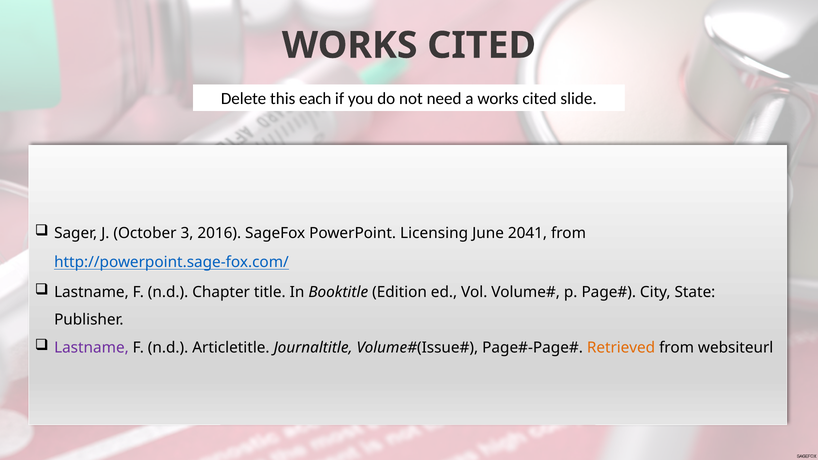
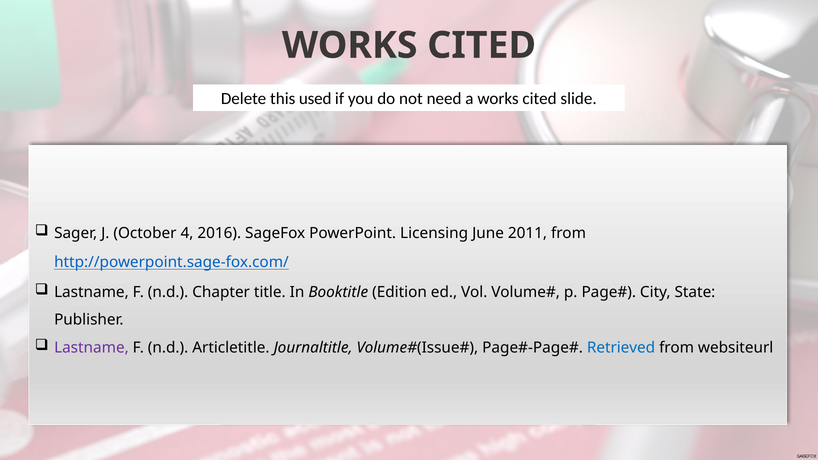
each: each -> used (315, 99)
3: 3 -> 4 (187, 233)
2041: 2041 -> 2011 (527, 233)
Retrieved colour: orange -> blue (621, 348)
